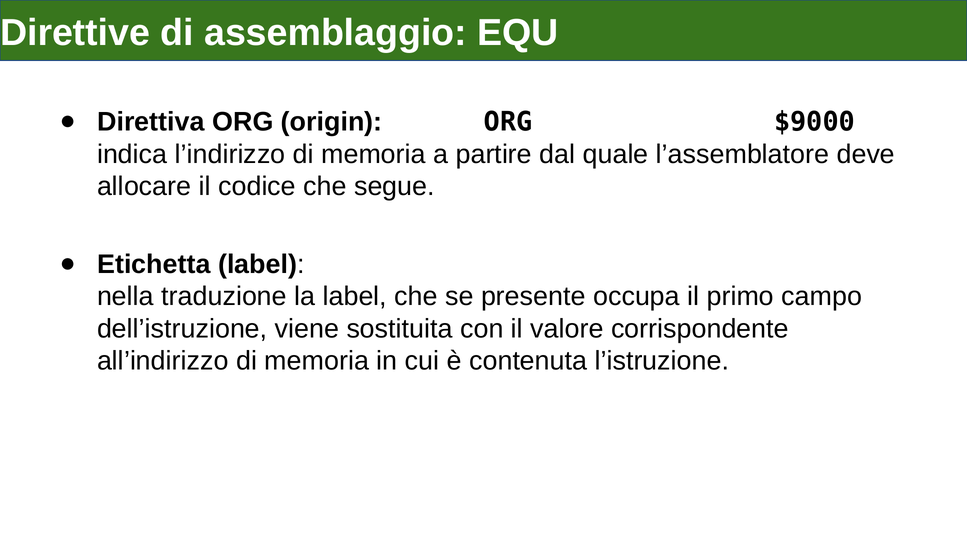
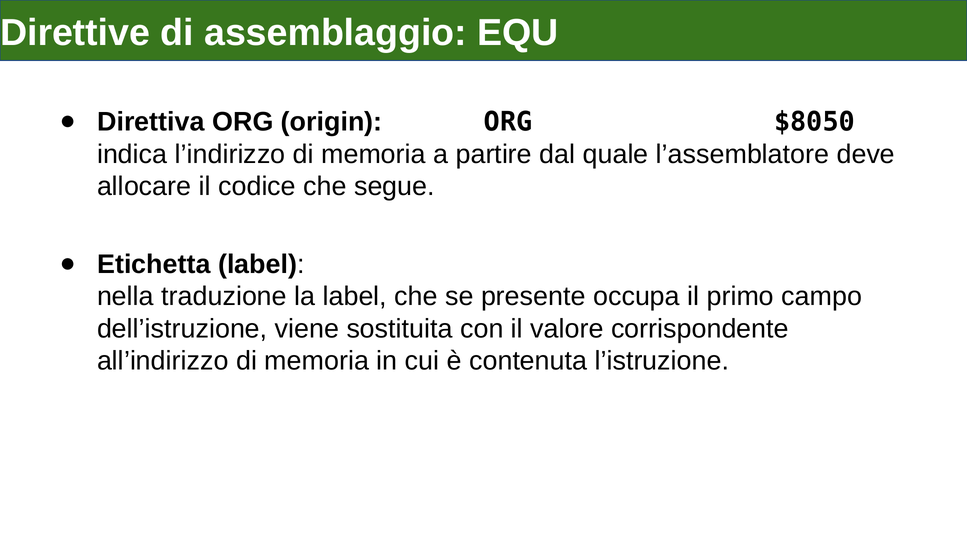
$9000: $9000 -> $8050 (815, 122)
